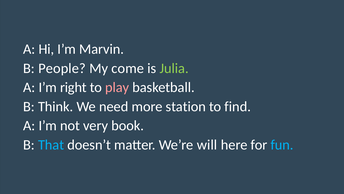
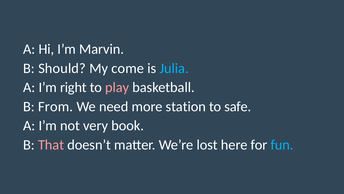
People: People -> Should (62, 68)
Julia colour: light green -> light blue (174, 68)
Think: Think -> From (56, 106)
find: find -> safe (238, 106)
That colour: light blue -> pink (51, 144)
will: will -> lost (207, 144)
